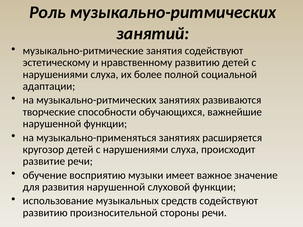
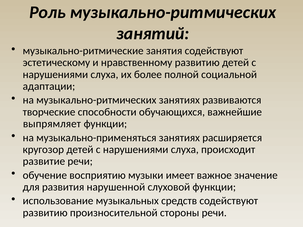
нарушенной: нарушенной -> выпрямляет (52, 124)
